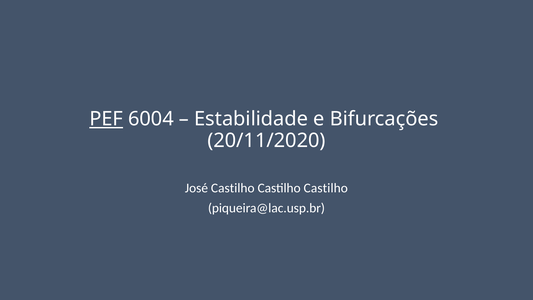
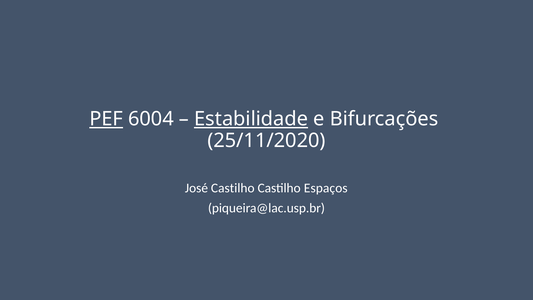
Estabilidade underline: none -> present (251, 119)
20/11/2020: 20/11/2020 -> 25/11/2020 (266, 141)
Castilho: Castilho -> Espaços (326, 188)
